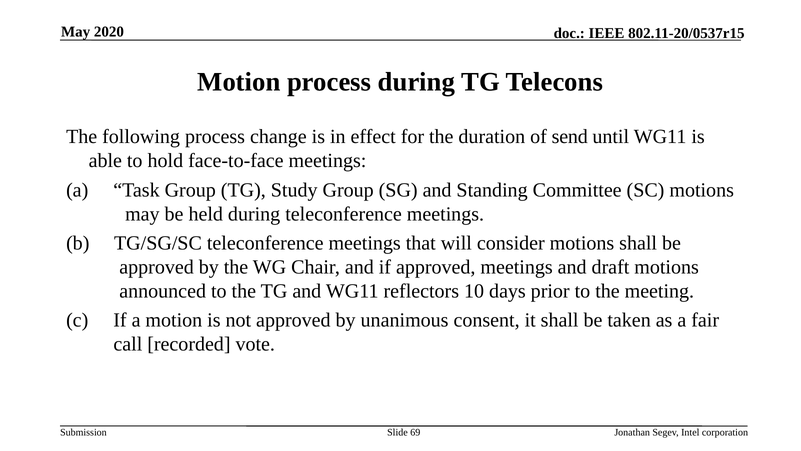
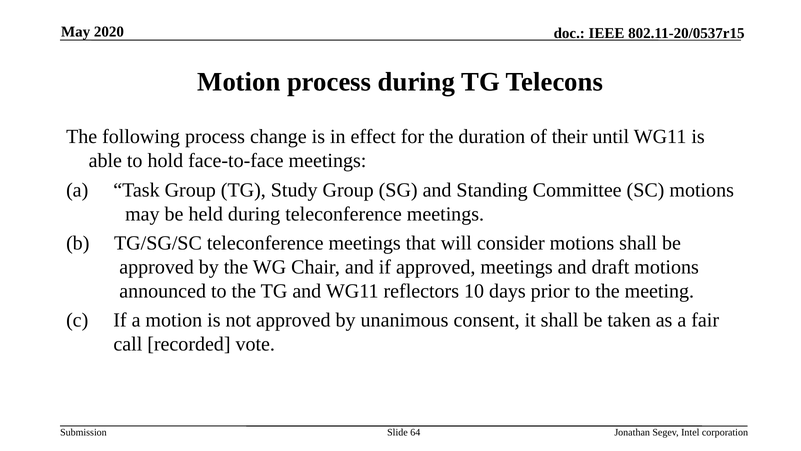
send: send -> their (570, 137)
69: 69 -> 64 (415, 432)
